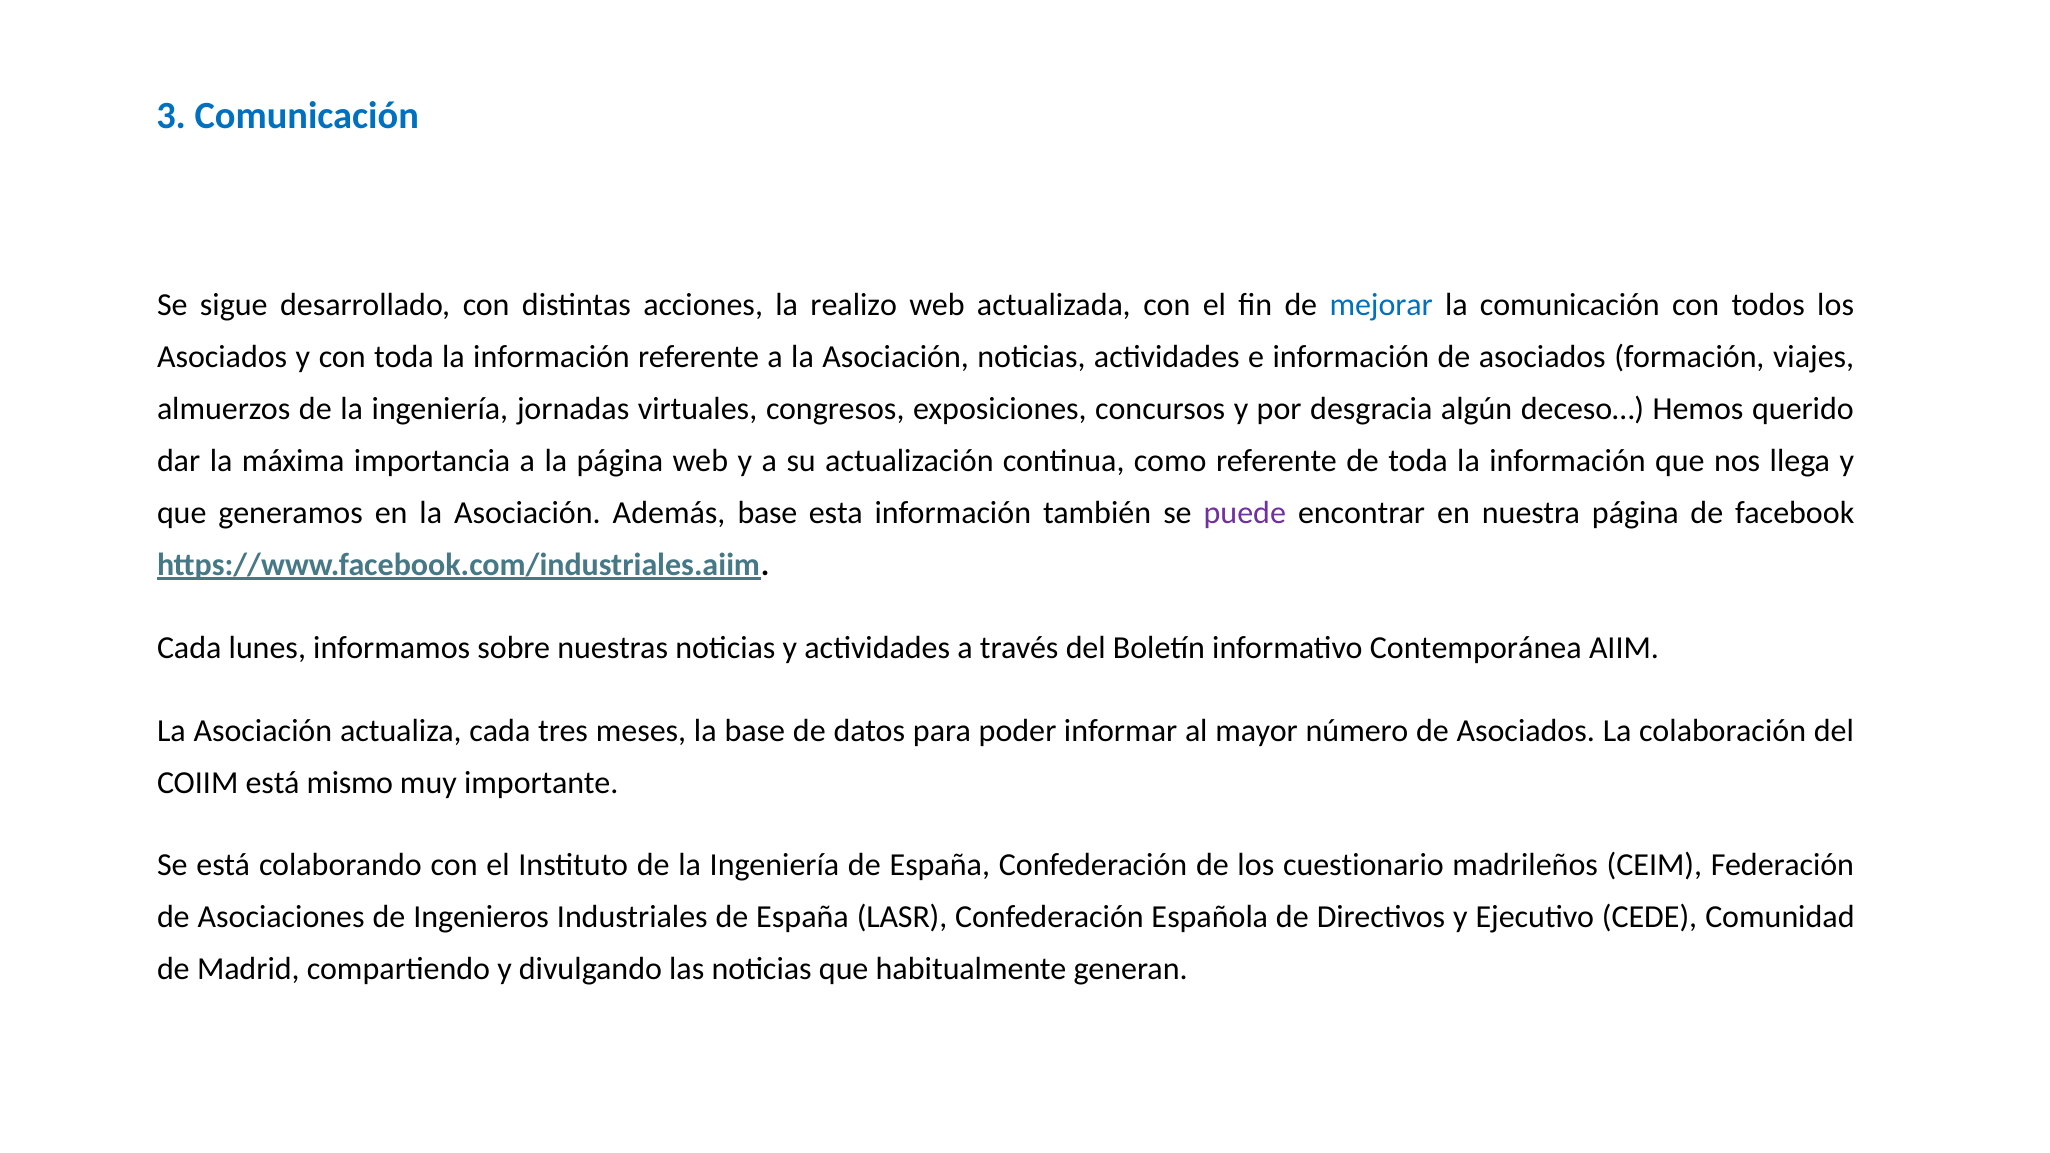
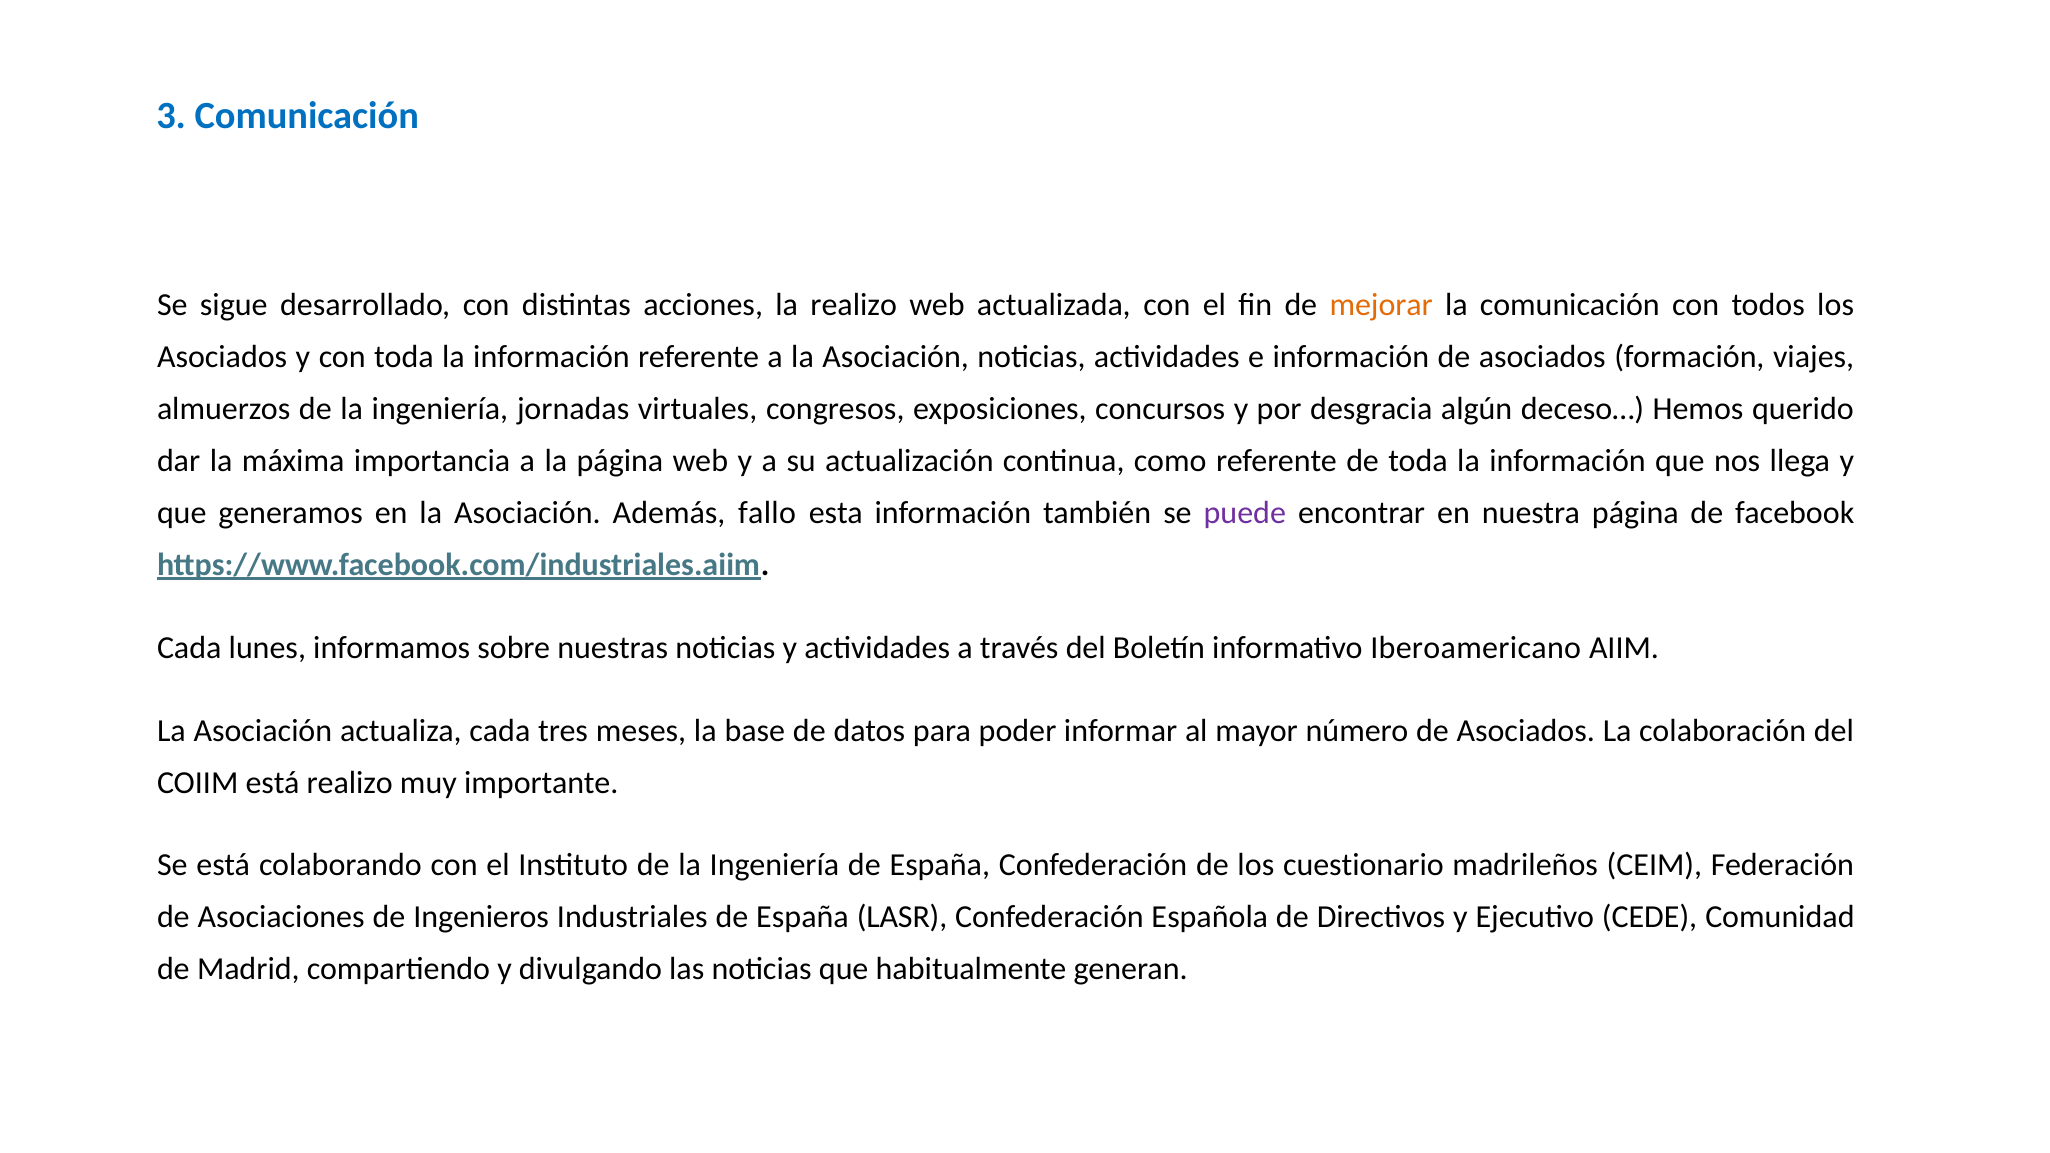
mejorar colour: blue -> orange (1381, 305)
Además base: base -> fallo (767, 513)
Contemporánea: Contemporánea -> Iberoamericano (1476, 648)
está mismo: mismo -> realizo (350, 783)
